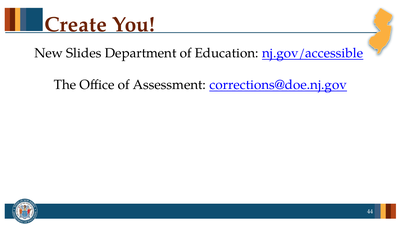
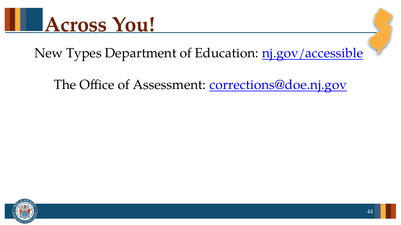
Create: Create -> Across (76, 25)
Slides: Slides -> Types (84, 53)
